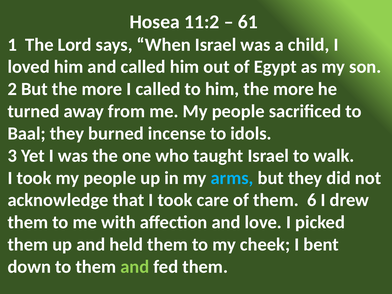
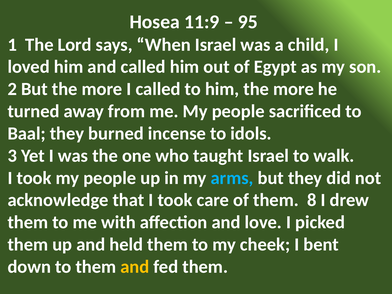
11:2: 11:2 -> 11:9 (202, 22)
61: 61 -> 95 (248, 22)
6: 6 -> 8 (312, 200)
and colour: light green -> yellow (135, 267)
